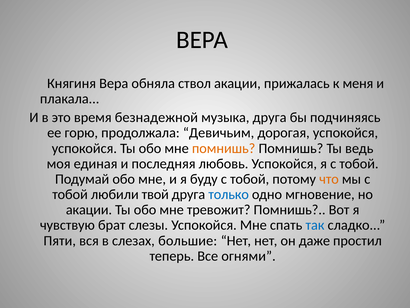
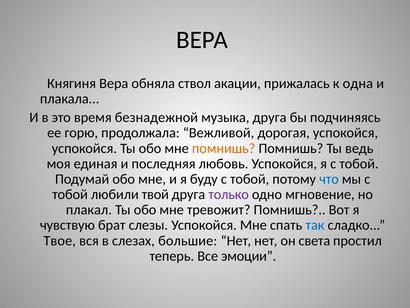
меня: меня -> одна (358, 83)
Девичьим: Девичьим -> Вежливой (219, 133)
что colour: orange -> blue (329, 179)
только colour: blue -> purple (229, 194)
акации: акации -> плакал (89, 210)
Пяти: Пяти -> Твое (60, 240)
даже: даже -> света (314, 240)
огнями: огнями -> эмоции (249, 256)
